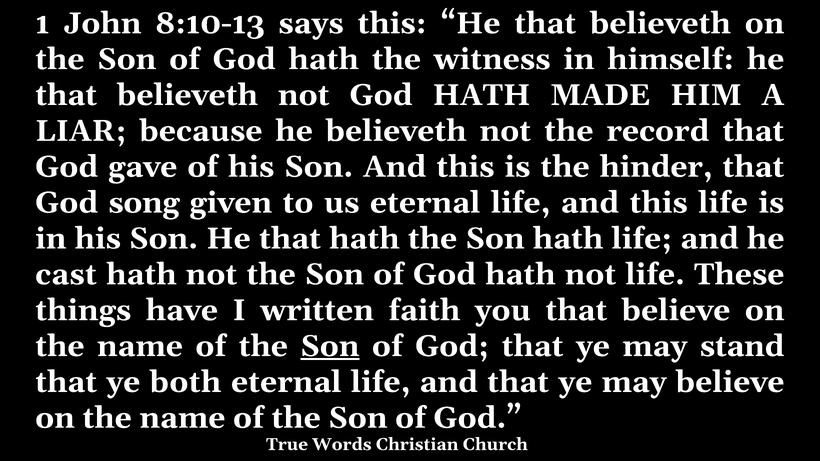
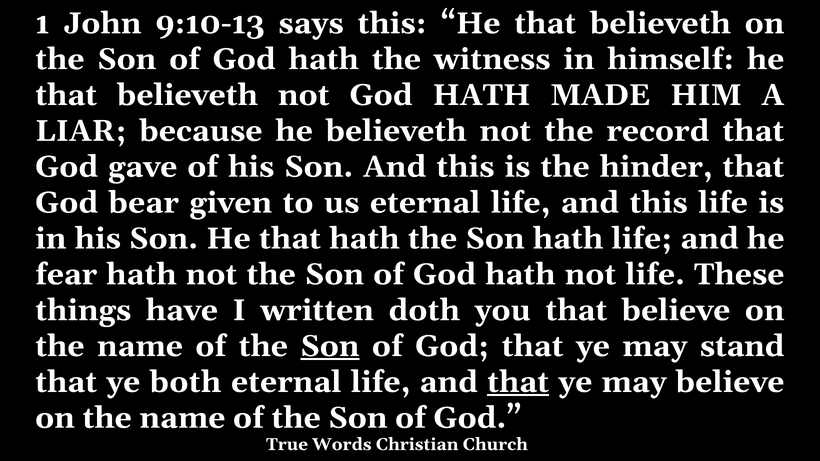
8:10-13: 8:10-13 -> 9:10-13 (210, 23)
song: song -> bear (144, 203)
cast: cast -> fear (66, 275)
faith: faith -> doth (424, 310)
that underline: none -> present (518, 382)
